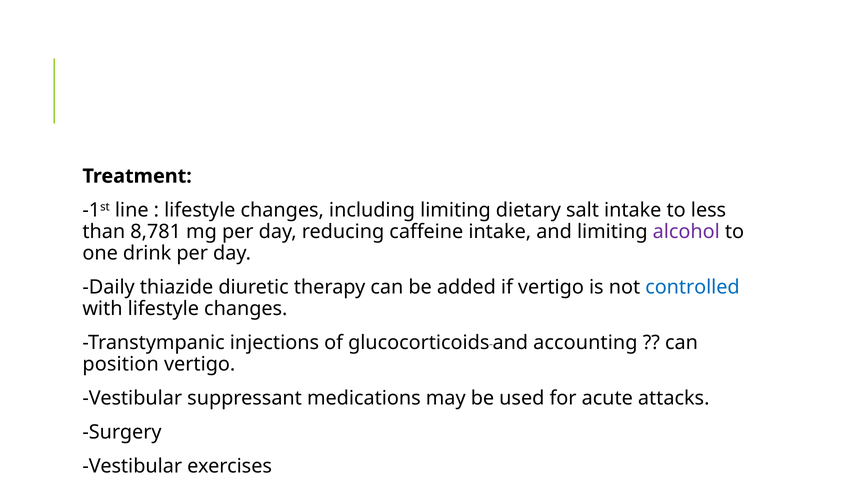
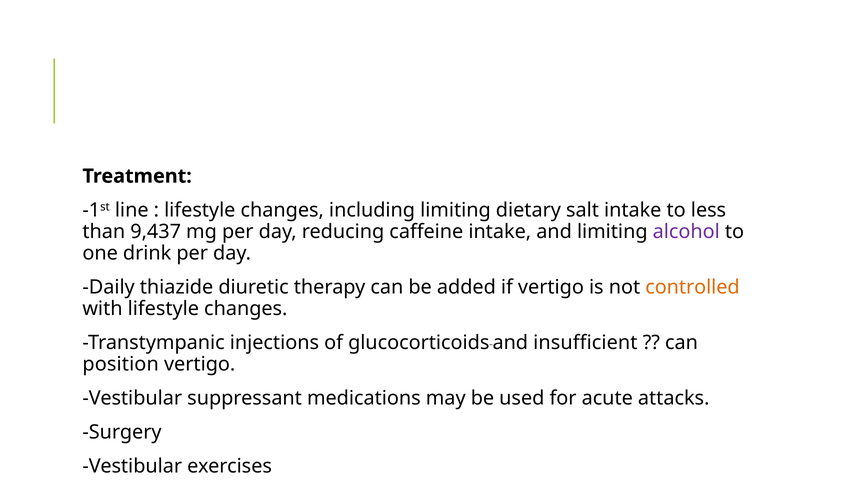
8,781: 8,781 -> 9,437 (156, 232)
controlled colour: blue -> orange (692, 288)
accounting: accounting -> insufficient (585, 343)
